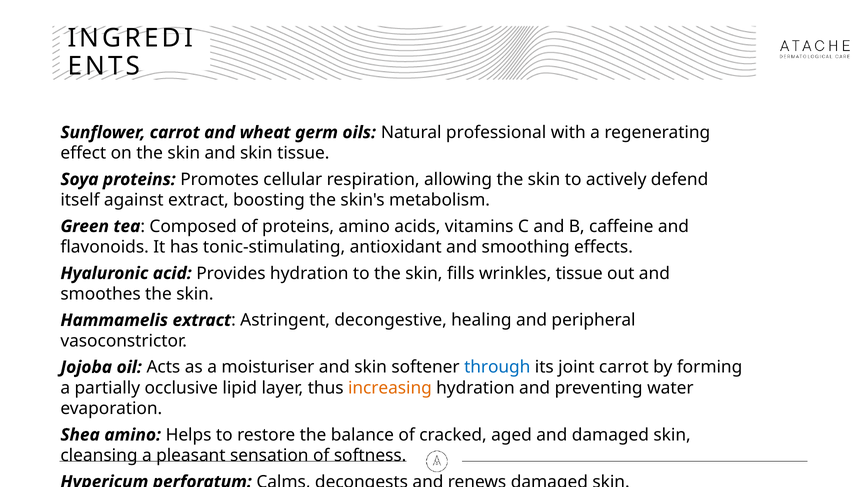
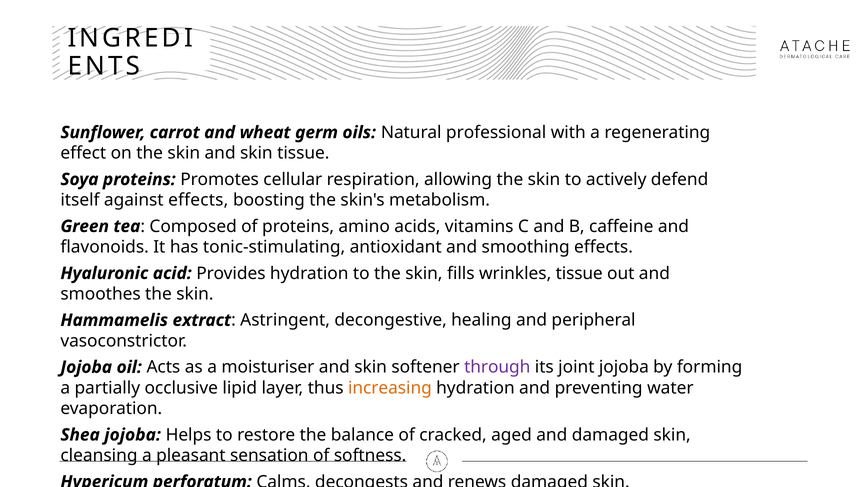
against extract: extract -> effects (198, 200)
through colour: blue -> purple (497, 368)
joint carrot: carrot -> jojoba (624, 368)
Shea amino: amino -> jojoba (133, 435)
